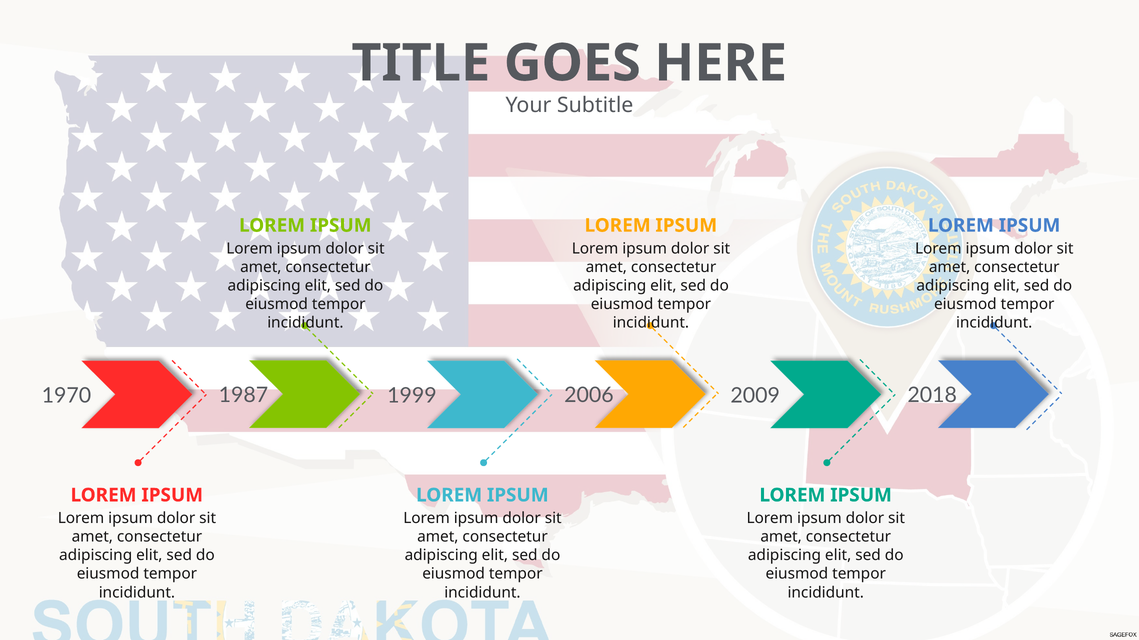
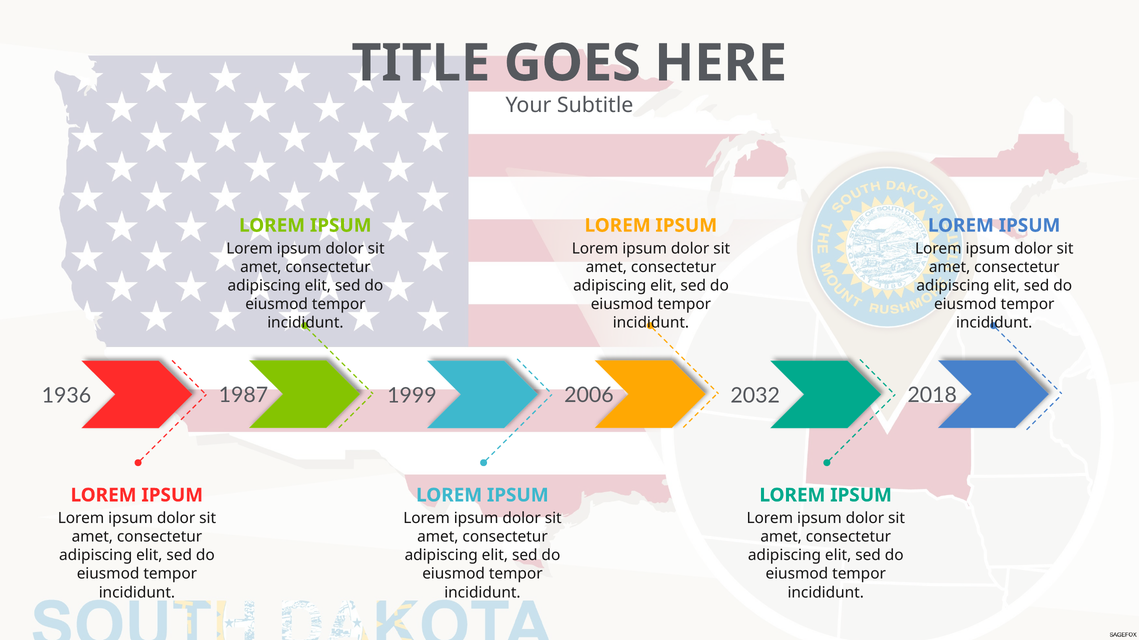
1970: 1970 -> 1936 (66, 396)
2009: 2009 -> 2032 (755, 396)
